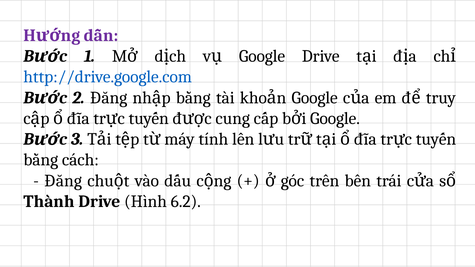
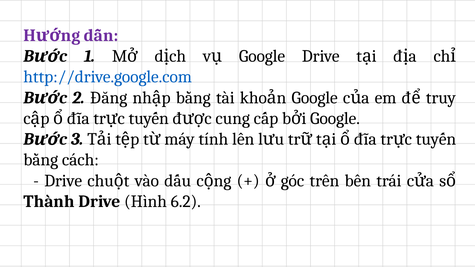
Đăng: Đăng -> Drive (63, 181)
